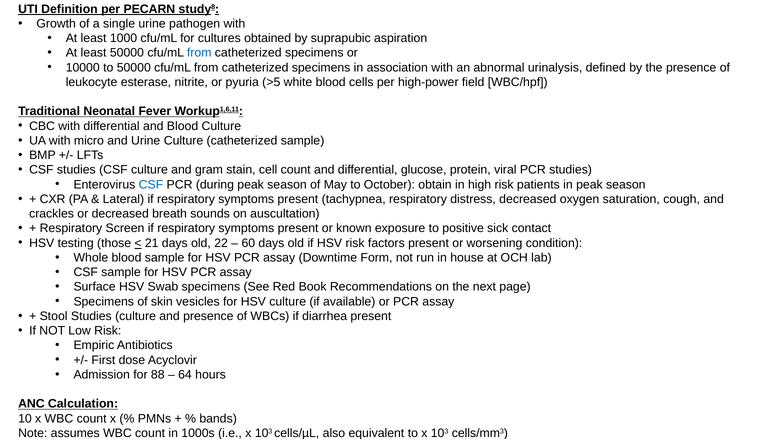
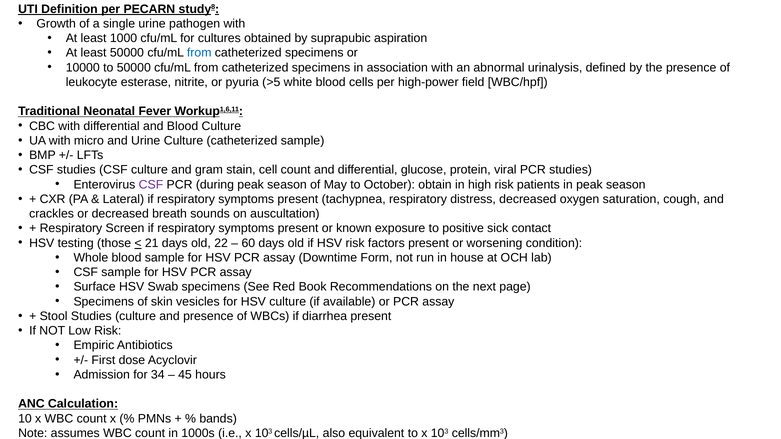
CSF colour: blue -> purple (151, 185)
88: 88 -> 34 (158, 375)
64: 64 -> 45 (185, 375)
